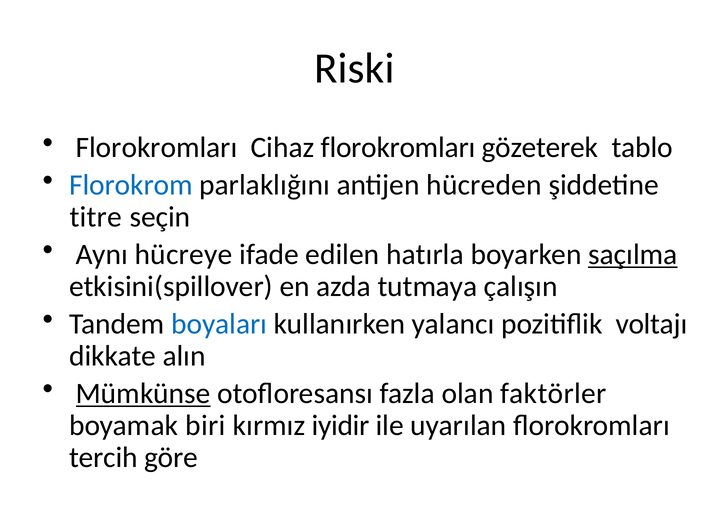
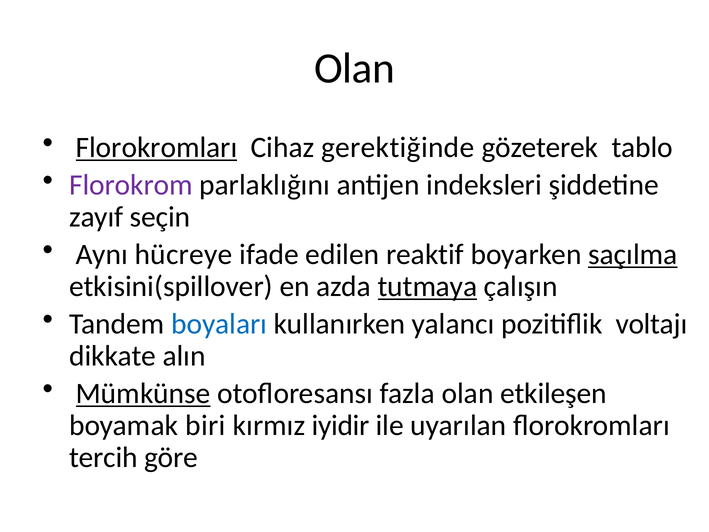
Riski: Riski -> Olan (355, 69)
Florokromları underline: none -> present (157, 147)
Cihaz florokromları: florokromları -> gerektiğinde (398, 147)
Florokrom colour: blue -> purple (131, 185)
hücreden: hücreden -> indeksleri (484, 185)
titre: titre -> zayıf (96, 217)
hatırla: hatırla -> reaktif (425, 254)
tutmaya underline: none -> present (428, 286)
faktörler: faktörler -> etkileşen (554, 393)
